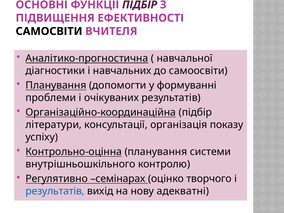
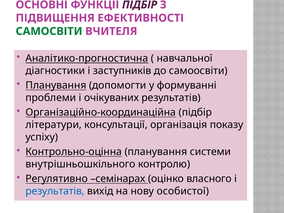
САМОСВІТИ colour: black -> green (49, 31)
навчальних: навчальних -> заступників (122, 71)
творчого: творчого -> власного (209, 179)
адекватні: адекватні -> особистої (183, 191)
